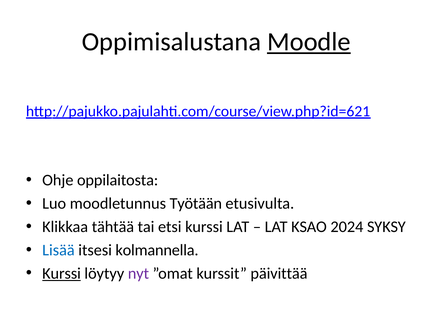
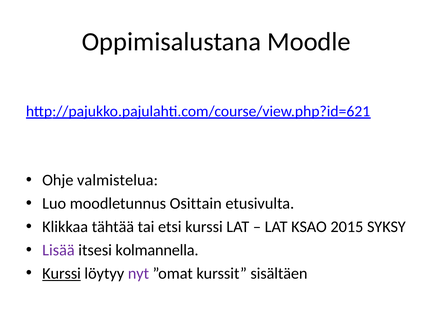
Moodle underline: present -> none (309, 42)
oppilaitosta: oppilaitosta -> valmistelua (118, 181)
Työtään: Työtään -> Osittain (196, 204)
2024: 2024 -> 2015 (347, 227)
Lisää colour: blue -> purple (58, 251)
päivittää: päivittää -> sisältäen (279, 274)
